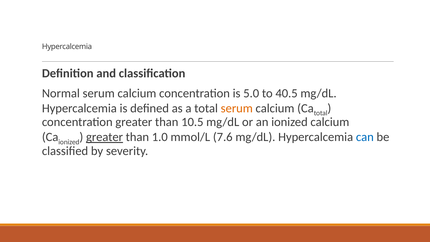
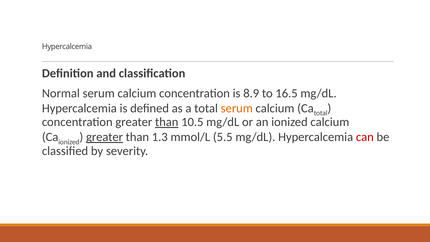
5.0: 5.0 -> 8.9 (251, 93)
40.5: 40.5 -> 16.5 (287, 93)
than underline: none -> present (167, 122)
1.0: 1.0 -> 1.3 (160, 137)
7.6: 7.6 -> 5.5 (223, 137)
can colour: blue -> red (365, 137)
